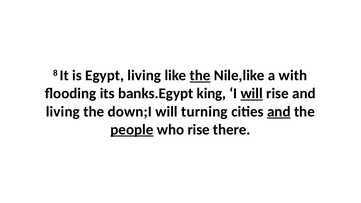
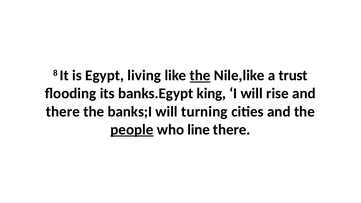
with: with -> trust (293, 75)
will underline: present -> none (252, 94)
living: living -> there (63, 112)
down;I: down;I -> banks;I (130, 112)
and underline: present -> none (279, 112)
who rise: rise -> line (199, 130)
